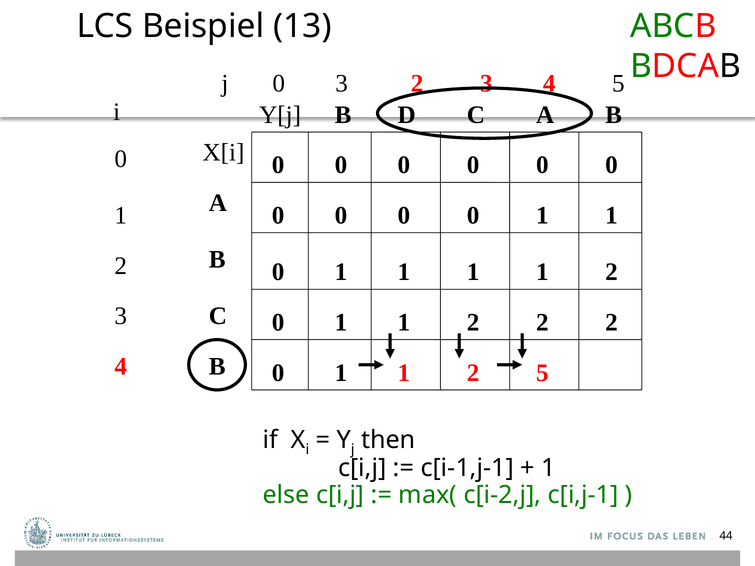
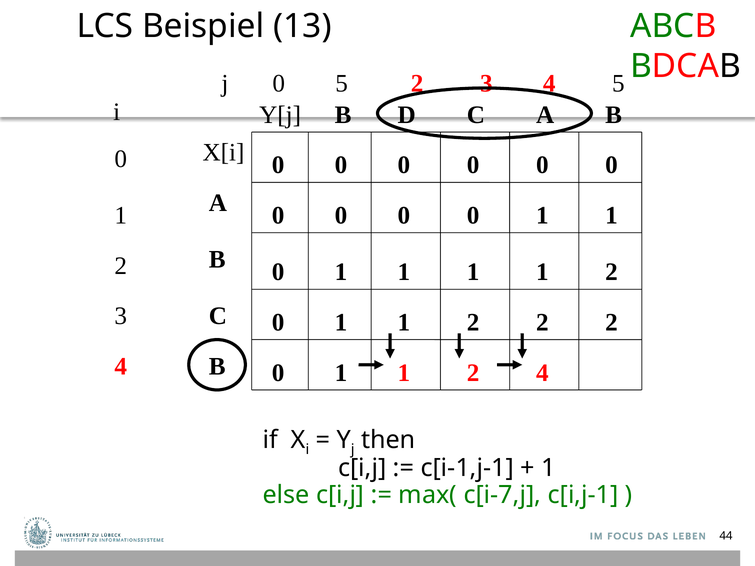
0 3: 3 -> 5 (342, 83)
2 5: 5 -> 4 (542, 373)
c[i-2,j: c[i-2,j -> c[i-7,j (502, 495)
